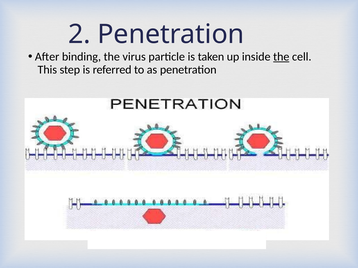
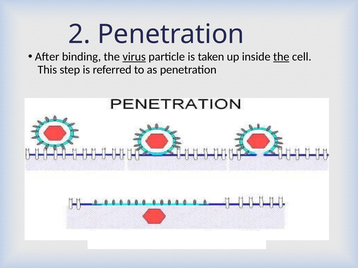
virus underline: none -> present (134, 57)
